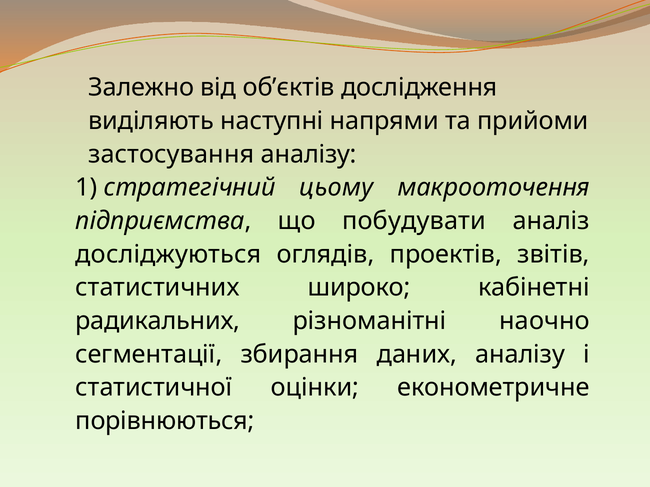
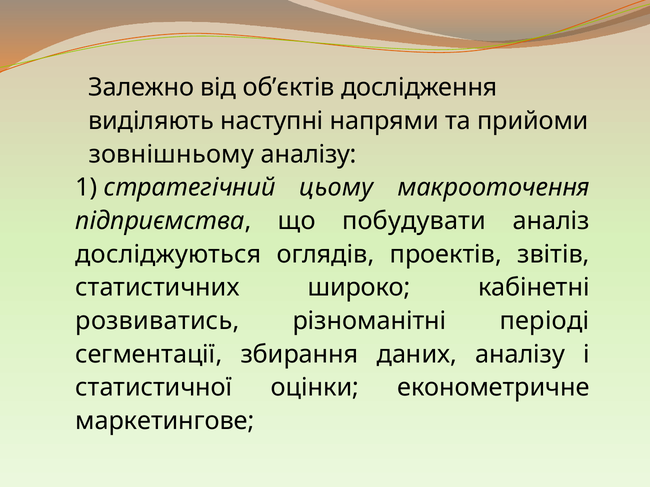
застосування: застосування -> зовнішньому (171, 154)
радикальних: радикальних -> розвиватись (157, 321)
наочно: наочно -> періоді (544, 321)
порівнюються: порівнюються -> маркетингове (165, 421)
